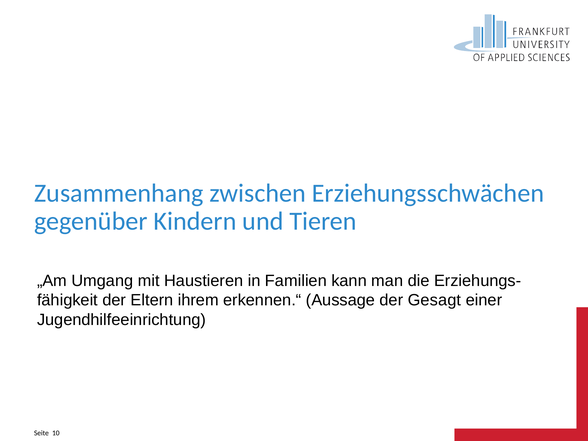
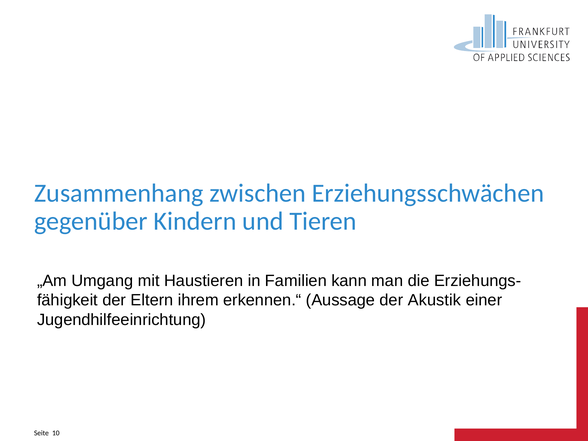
Gesagt: Gesagt -> Akustik (434, 300)
